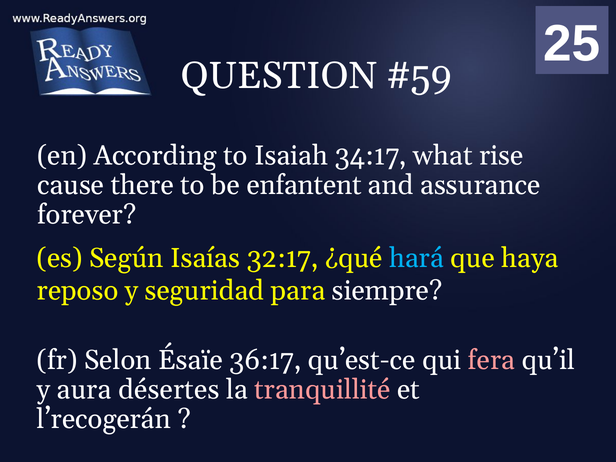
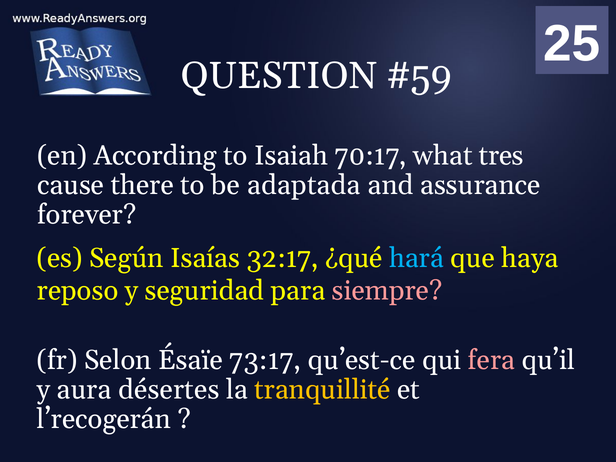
34:17: 34:17 -> 70:17 (371, 156)
rise: rise -> tres (501, 156)
enfantent: enfantent -> adaptada (304, 185)
siempre colour: white -> pink (387, 291)
36:17: 36:17 -> 73:17 (265, 360)
tranquillité colour: pink -> yellow (323, 390)
